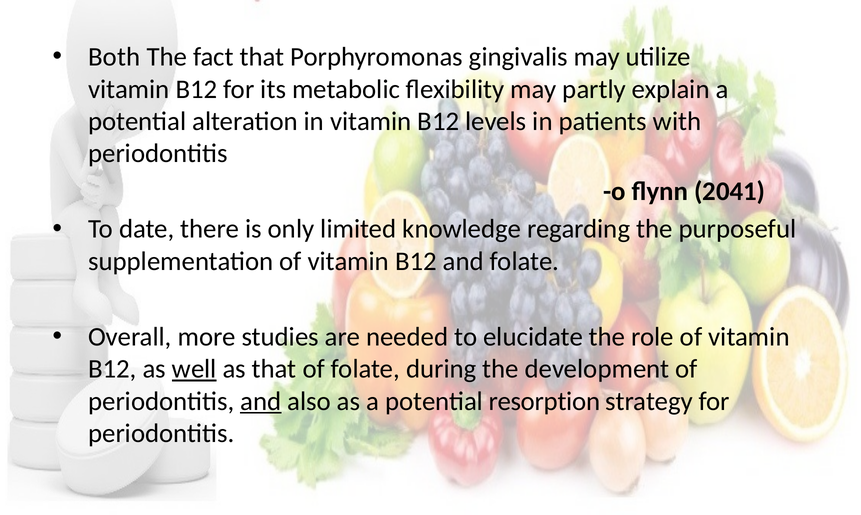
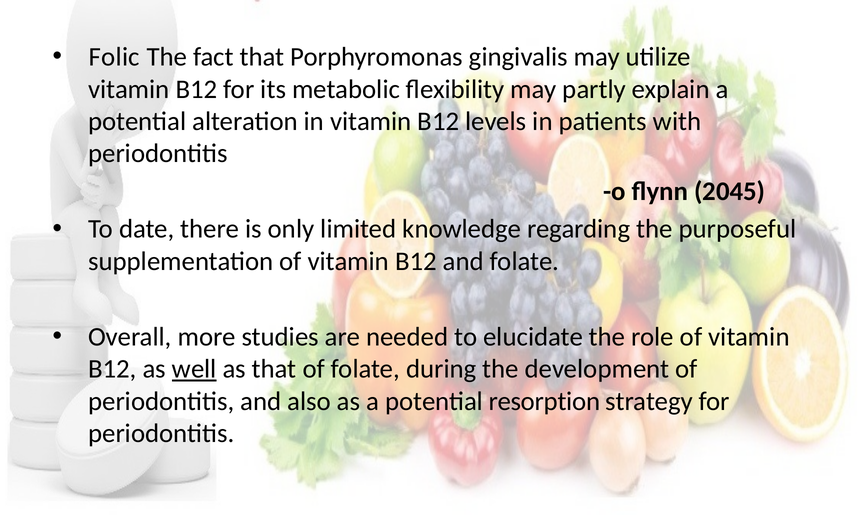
Both: Both -> Folic (114, 57)
2041: 2041 -> 2045 (730, 191)
and underline: present -> none (261, 401)
